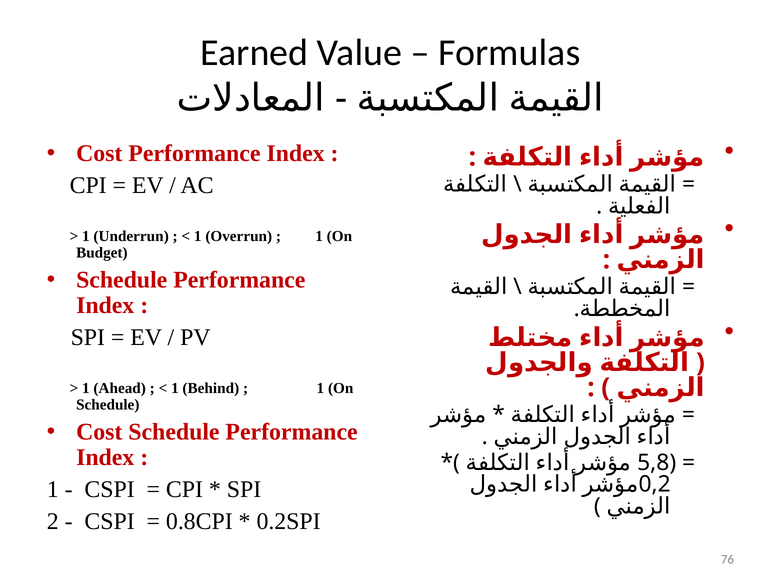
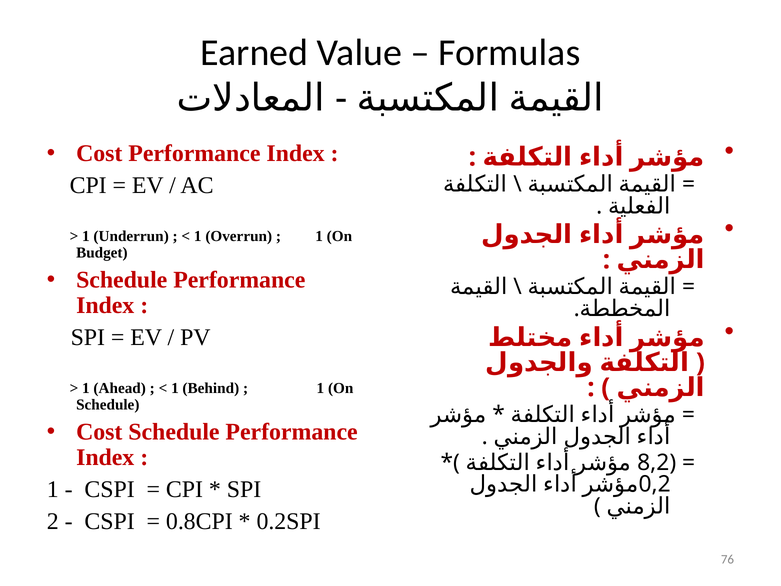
5,8: 5,8 -> 8,2 (653, 462)
